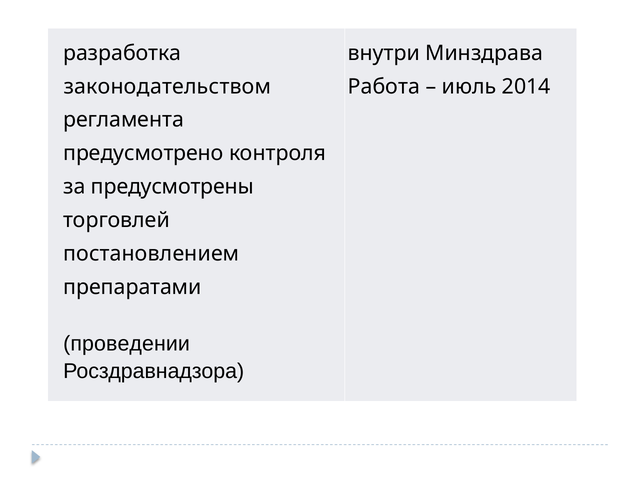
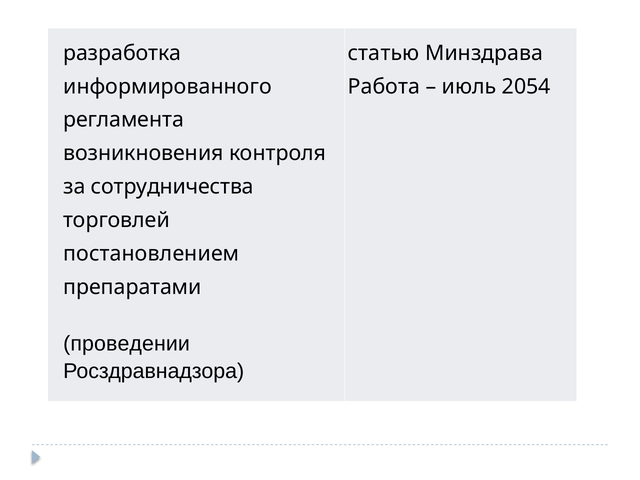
внутри: внутри -> статью (384, 53)
законодательством: законодательством -> информированного (167, 86)
2014: 2014 -> 2054 (526, 86)
предусмотрено: предусмотрено -> возникновения (143, 153)
предусмотрены: предусмотрены -> сотрудничества (172, 187)
